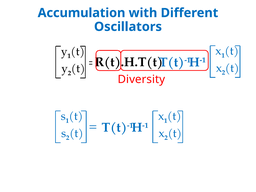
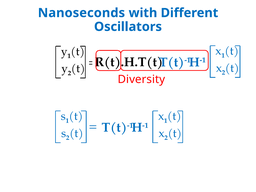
Accumulation: Accumulation -> Nanoseconds (81, 13)
